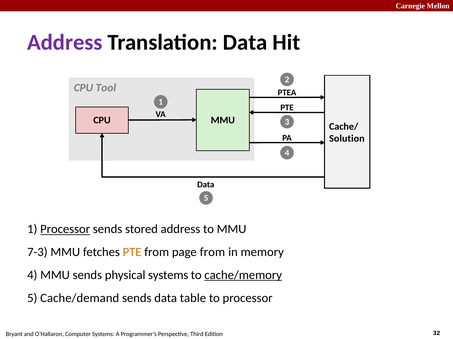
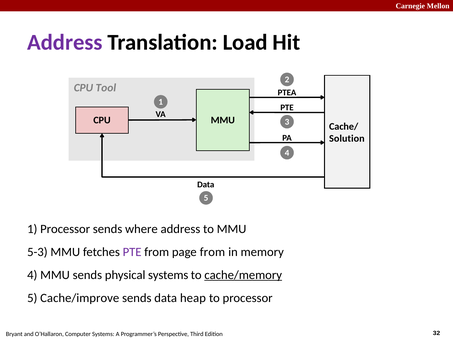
Translation Data: Data -> Load (245, 43)
Processor underline: present -> none (65, 230)
stored: stored -> where (141, 230)
7-3: 7-3 -> 5-3 (37, 253)
PTE colour: orange -> purple (132, 253)
Cache/demand: Cache/demand -> Cache/improve (80, 299)
table: table -> heap (193, 299)
